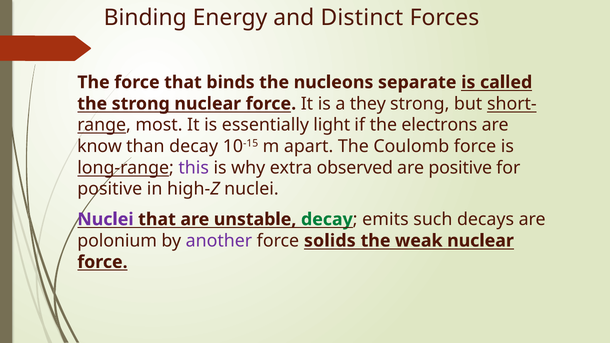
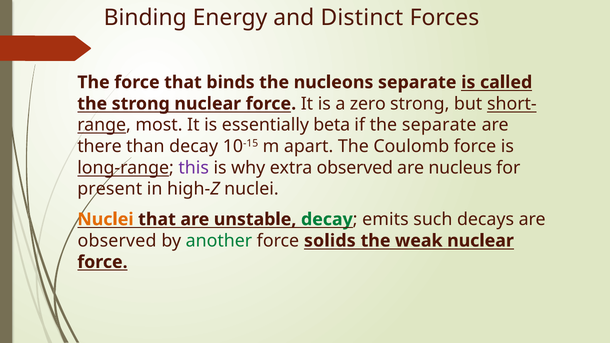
they: they -> zero (368, 104)
light: light -> beta (332, 125)
the electrons: electrons -> separate (439, 125)
know: know -> there (100, 146)
are positive: positive -> nucleus (460, 168)
positive: positive -> present (110, 189)
Nuclei colour: purple -> orange (105, 219)
polonium: polonium -> observed (117, 241)
another colour: purple -> green (219, 241)
